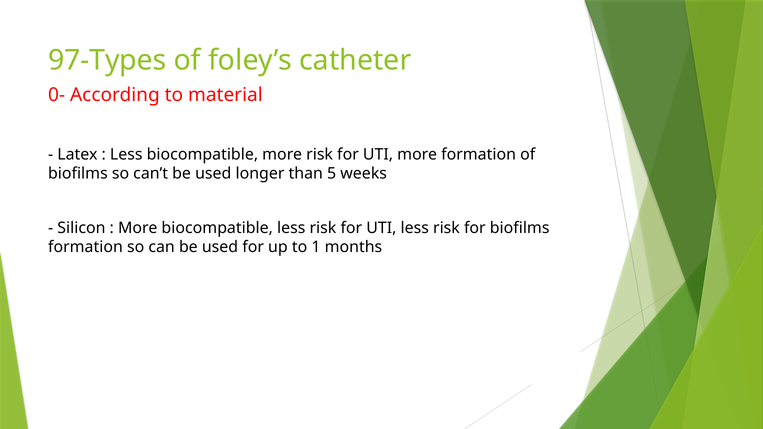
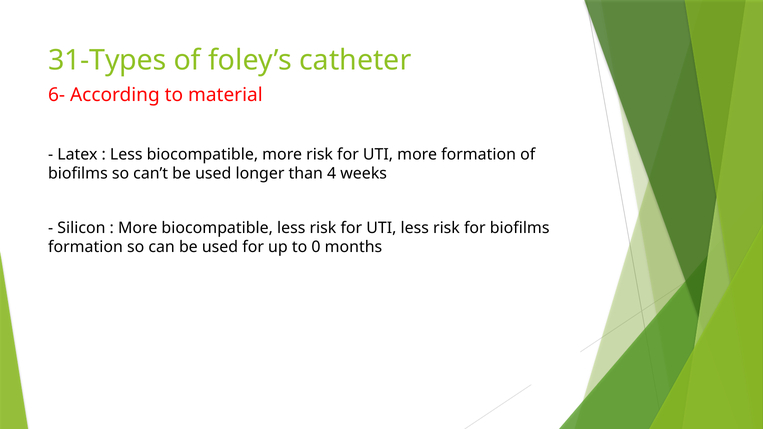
97-Types: 97-Types -> 31-Types (107, 60)
0-: 0- -> 6- (57, 95)
5: 5 -> 4 (332, 174)
1: 1 -> 0 (316, 247)
